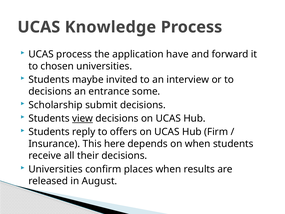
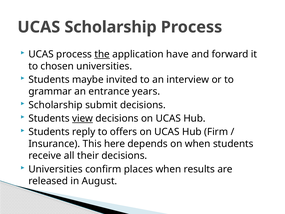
UCAS Knowledge: Knowledge -> Scholarship (111, 27)
the underline: none -> present (102, 54)
decisions: decisions -> grammar (50, 91)
some: some -> years (146, 91)
